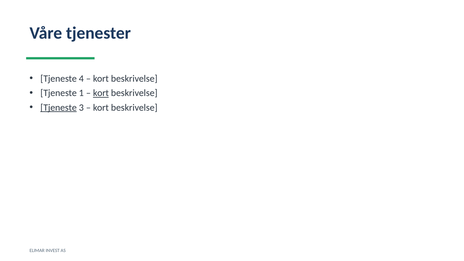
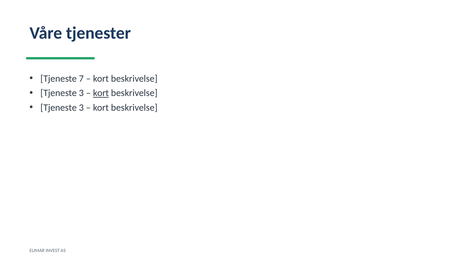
4: 4 -> 7 (81, 79)
1: 1 -> 3 (81, 93)
Tjeneste underline: present -> none (59, 108)
